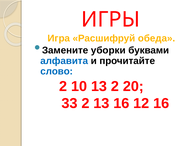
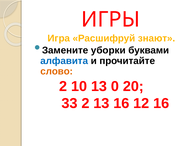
обеда: обеда -> знают (157, 38)
слово colour: blue -> orange (57, 71)
13 2: 2 -> 0 (115, 87)
